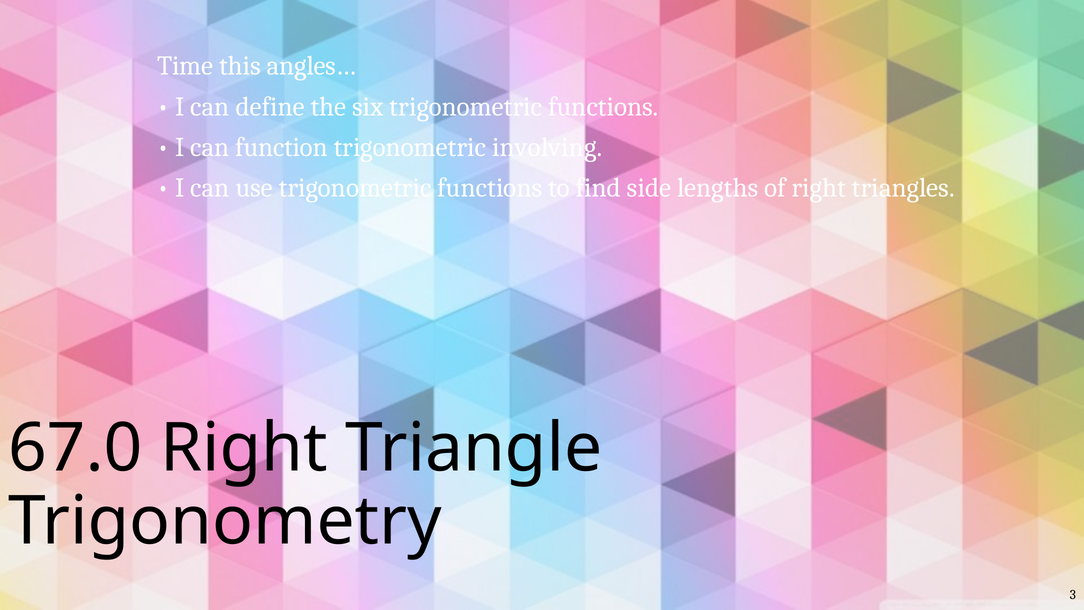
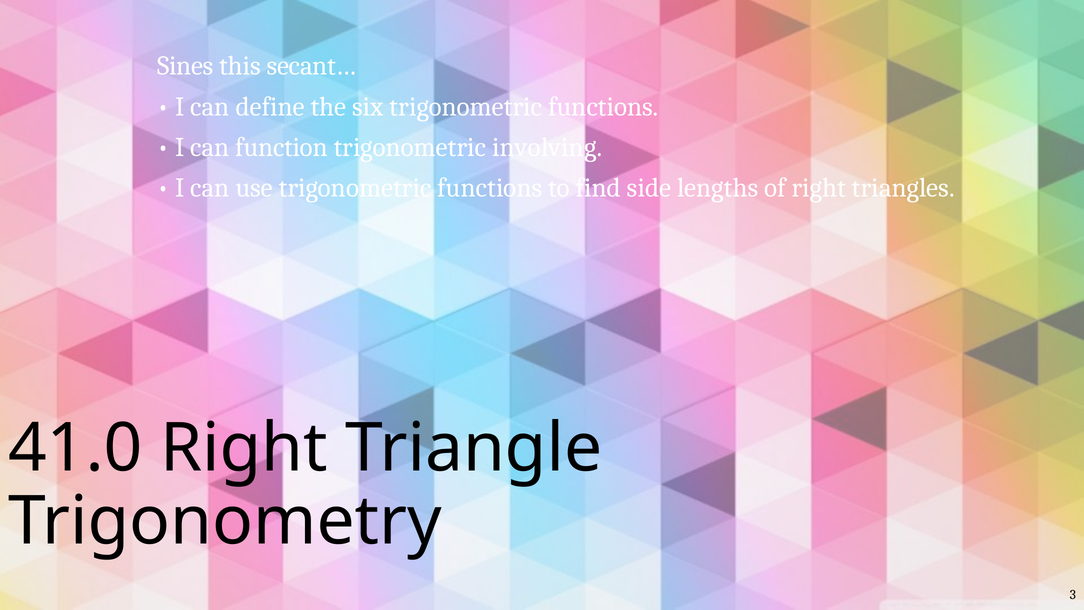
Time: Time -> Sines (185, 66)
angles…: angles… -> secant… (312, 66)
67.0: 67.0 -> 41.0 (75, 448)
